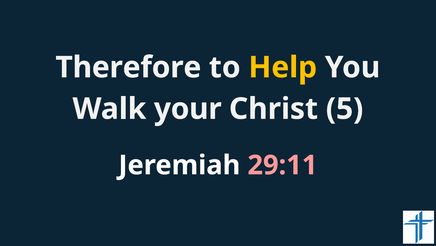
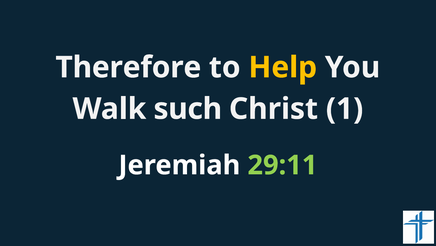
your: your -> such (188, 109)
5: 5 -> 1 (345, 109)
29:11 colour: pink -> light green (282, 165)
